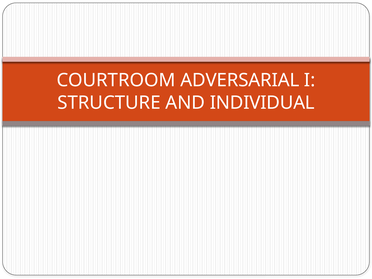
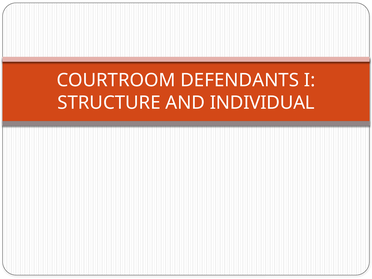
ADVERSARIAL: ADVERSARIAL -> DEFENDANTS (240, 80)
